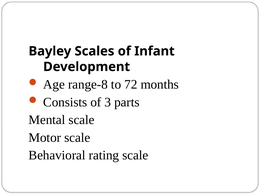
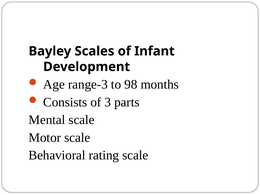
range-8: range-8 -> range-3 (88, 84)
72: 72 -> 98 (131, 84)
